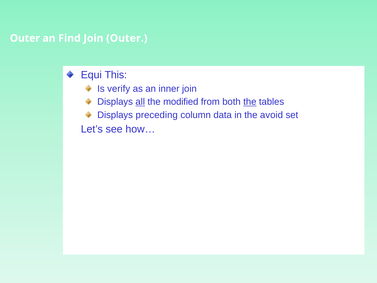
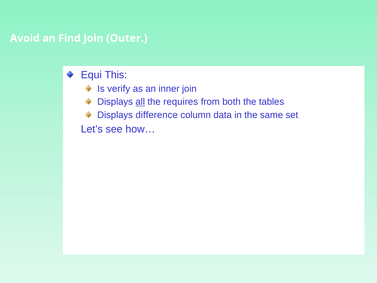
Outer: Outer -> Avoid (25, 38)
modified: modified -> requires (181, 102)
the underline: present -> none (250, 102)
preceding: preceding -> difference (157, 115)
avoid: avoid -> same (272, 115)
